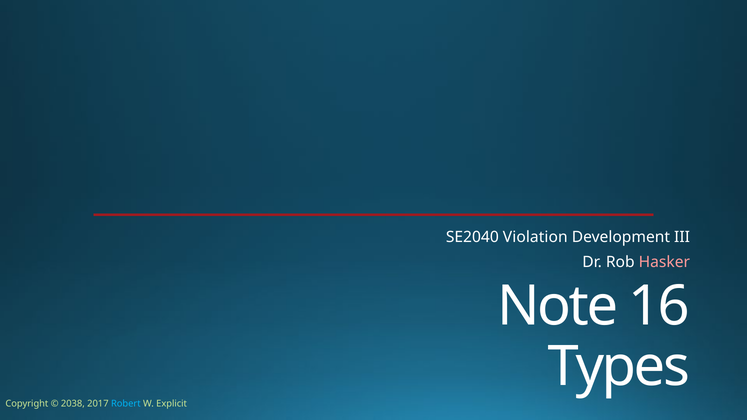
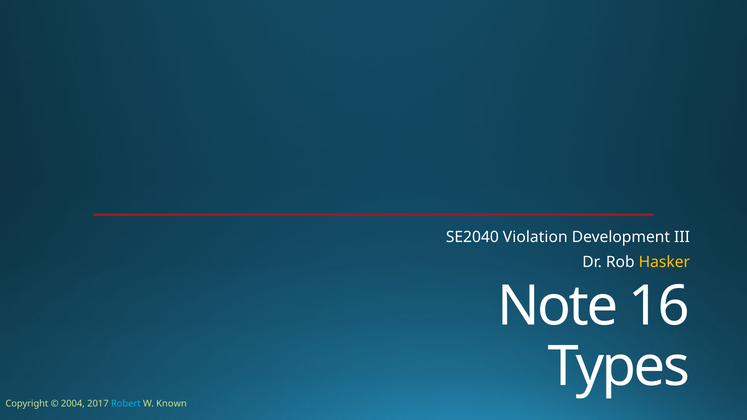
Hasker colour: pink -> yellow (664, 262)
2038: 2038 -> 2004 (73, 404)
Explicit: Explicit -> Known (172, 404)
